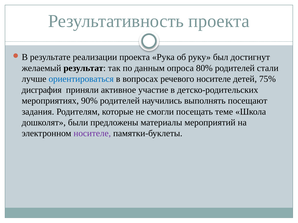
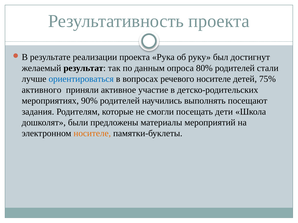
дисграфия: дисграфия -> активного (42, 90)
теме: теме -> дети (224, 112)
носителе colour: purple -> orange (92, 134)
